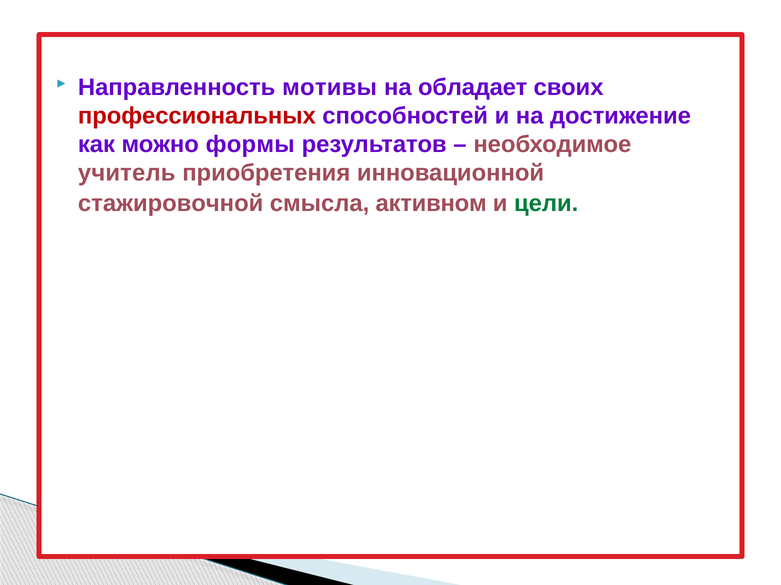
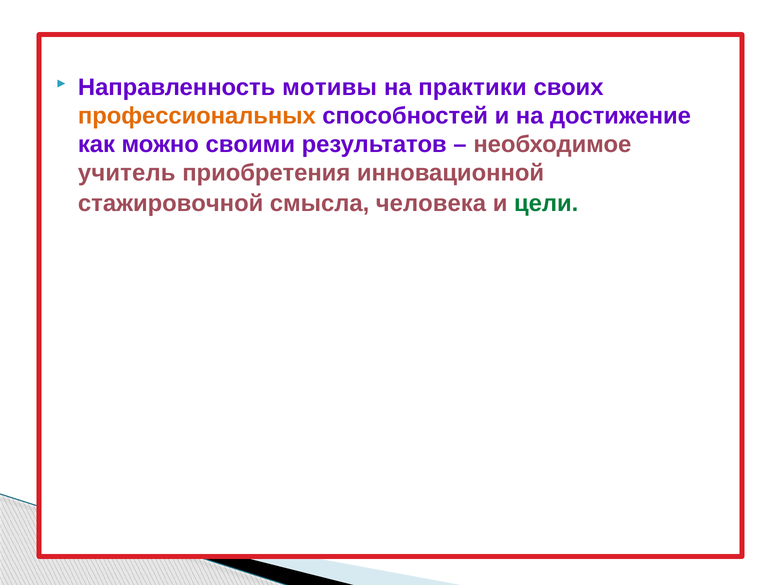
обладает: обладает -> практики (473, 87)
профессиональных colour: red -> orange (197, 116)
формы: формы -> своими (250, 144)
активном: активном -> человека (431, 204)
